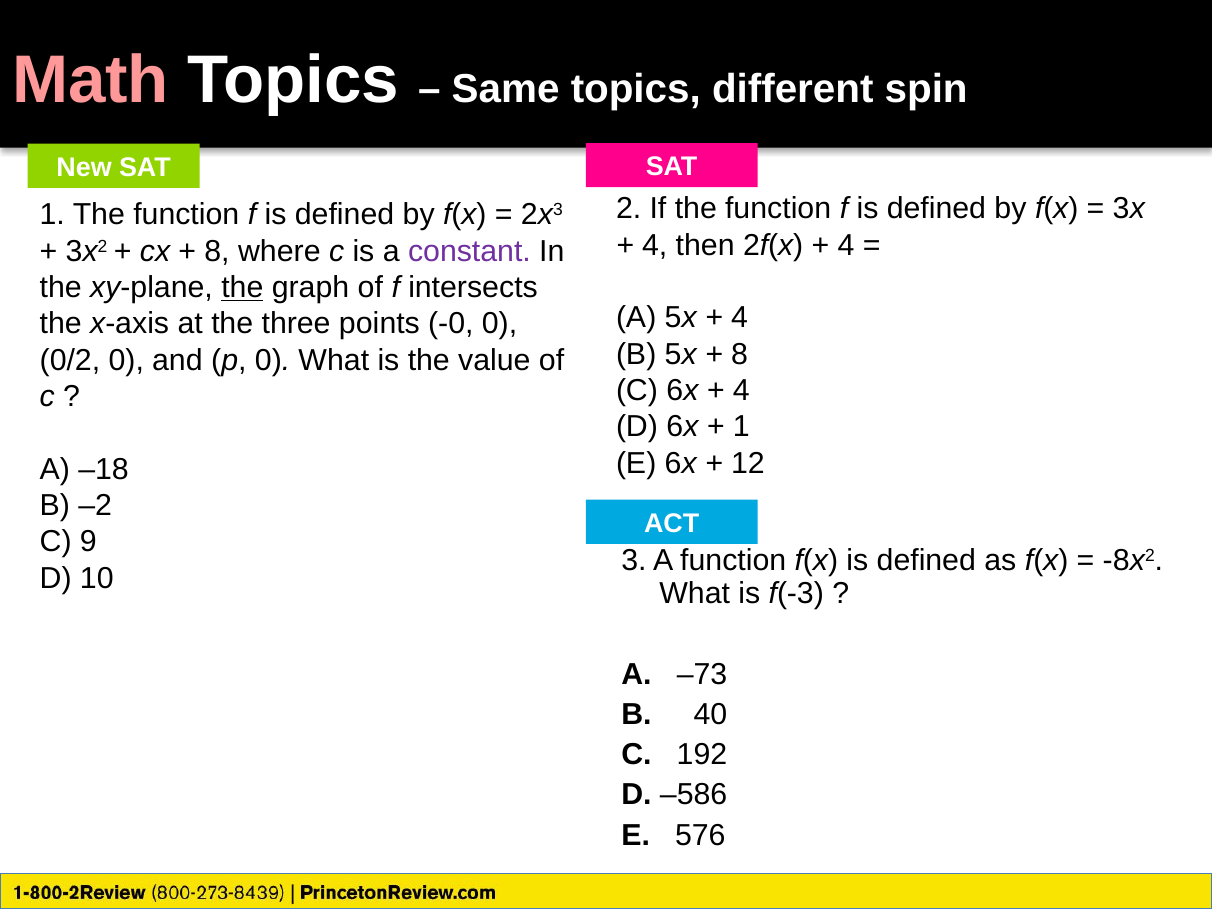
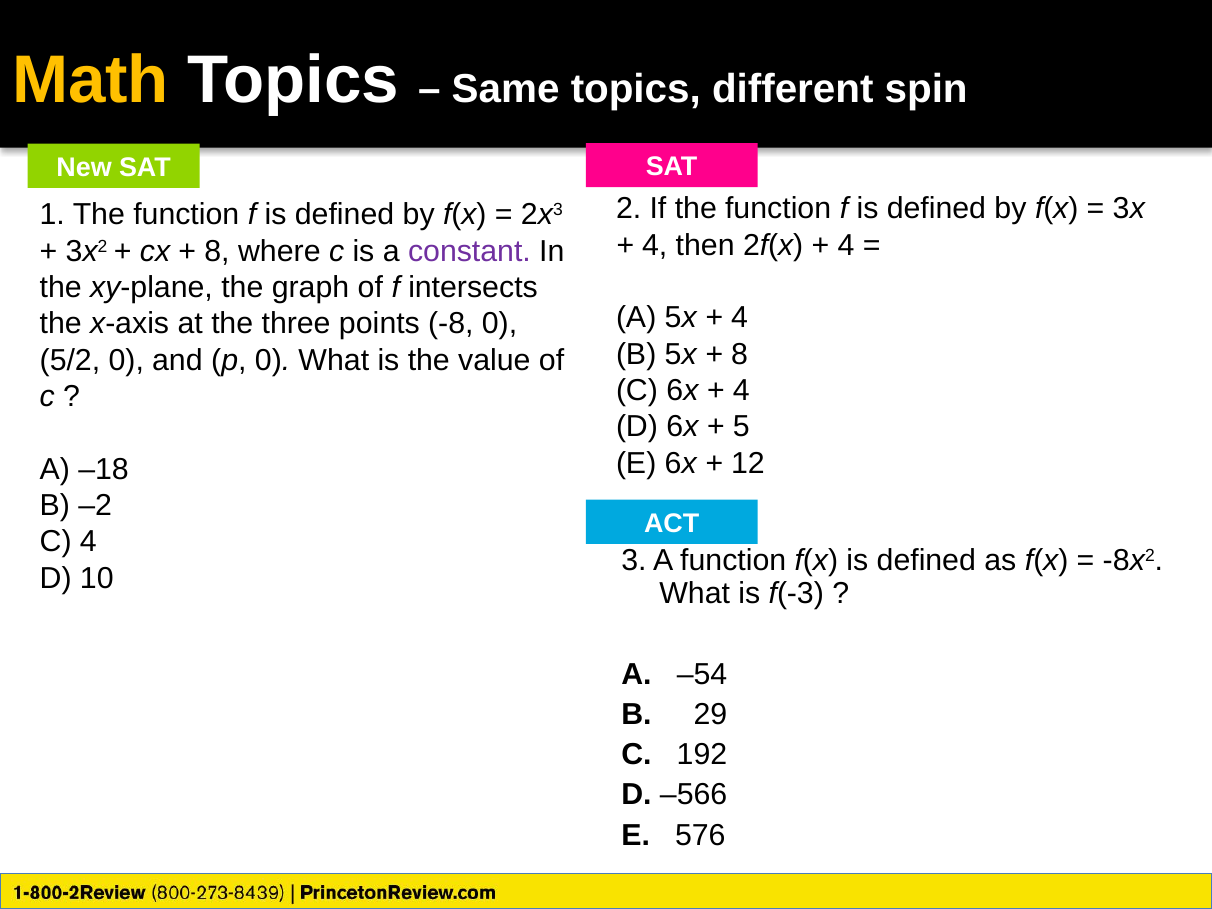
Math colour: pink -> yellow (91, 81)
the underline: present -> none (242, 287)
-0: -0 -> -8 (451, 324)
0/2: 0/2 -> 5/2 (70, 360)
1: 1 -> 5 (741, 427)
C 9: 9 -> 4 (88, 542)
–73: –73 -> –54 (702, 674)
40: 40 -> 29 (710, 714)
–586: –586 -> –566 (694, 795)
